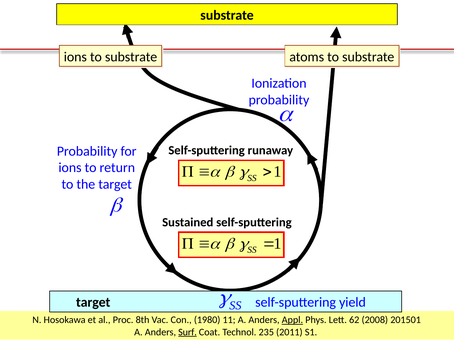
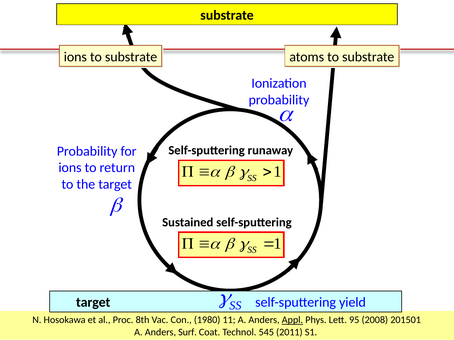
62: 62 -> 95 (354, 320)
Surf underline: present -> none (187, 333)
235: 235 -> 545 (266, 333)
